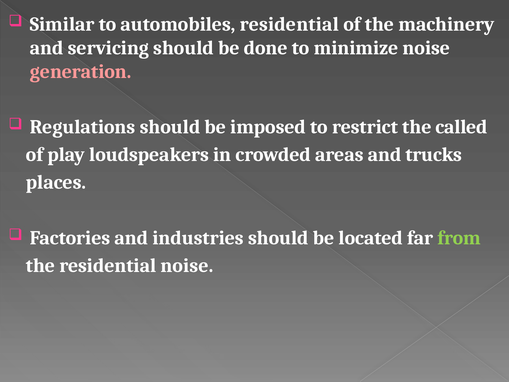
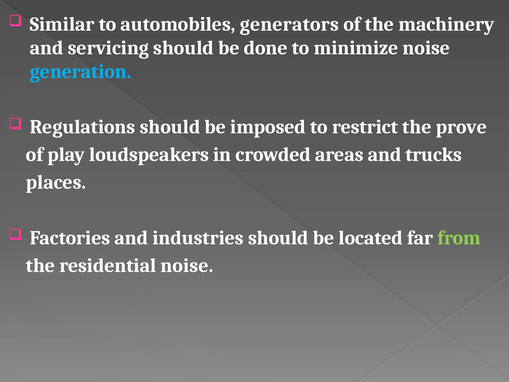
automobiles residential: residential -> generators (289, 24)
generation colour: pink -> light blue (81, 72)
called: called -> prove (461, 127)
